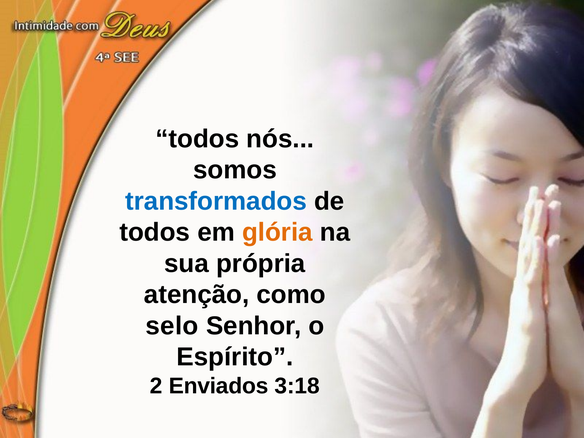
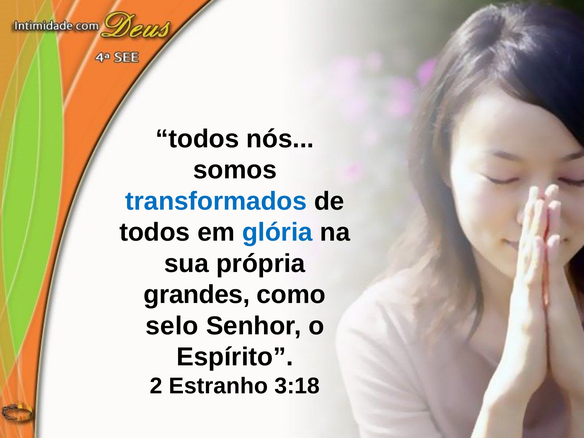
glória colour: orange -> blue (277, 232)
atenção: atenção -> grandes (197, 295)
Enviados: Enviados -> Estranho (218, 386)
